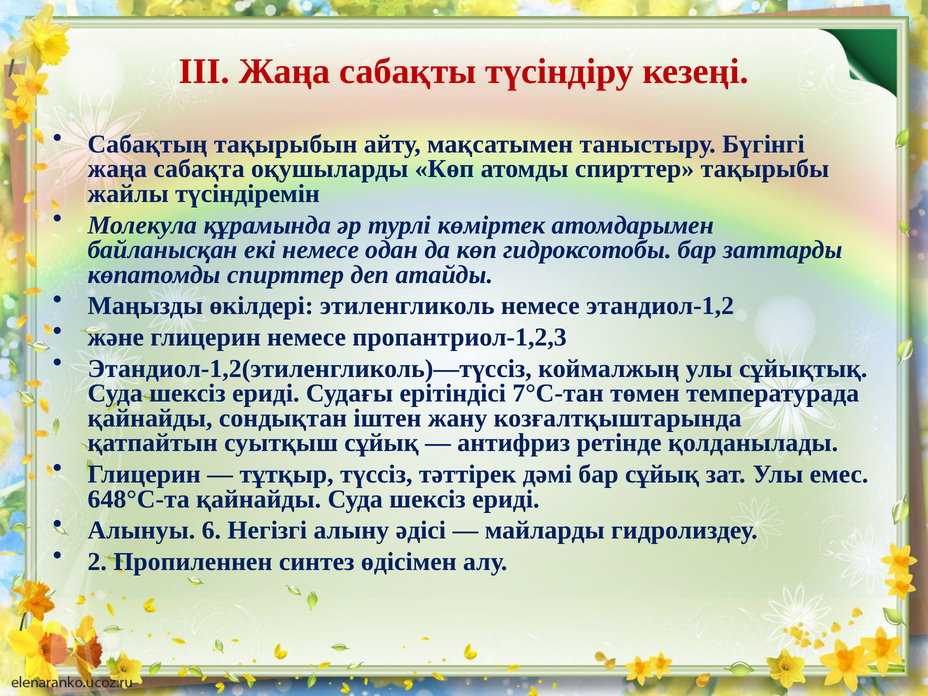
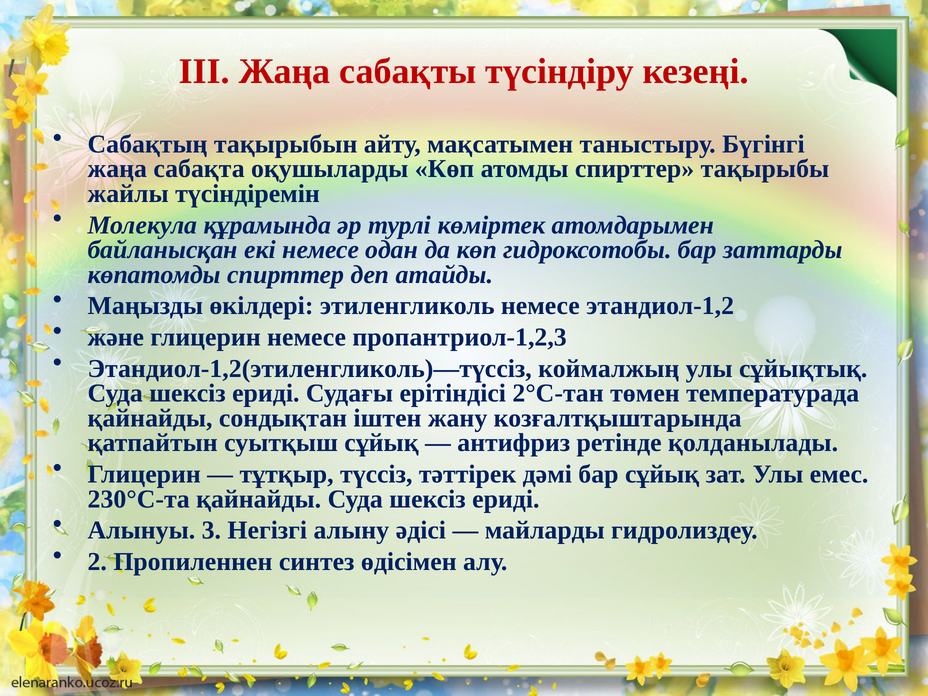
7°С-тан: 7°С-тан -> 2°С-тан (558, 393)
648°С-та: 648°С-та -> 230°С-та (139, 499)
6: 6 -> 3 (211, 530)
